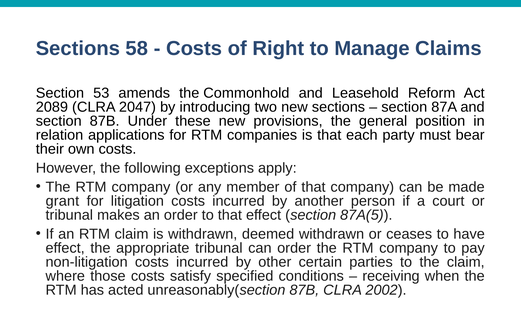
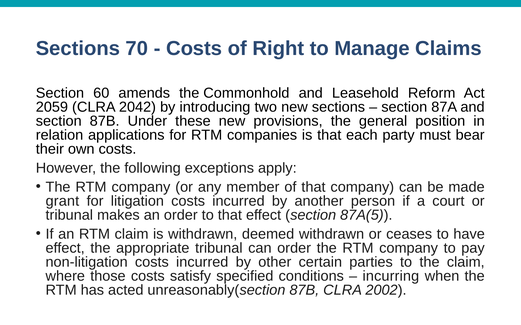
58: 58 -> 70 (137, 49)
53: 53 -> 60 (101, 93)
2089: 2089 -> 2059 (52, 107)
2047: 2047 -> 2042 (137, 107)
receiving: receiving -> incurring (391, 277)
